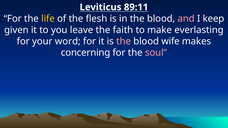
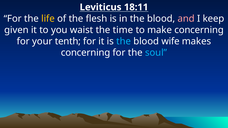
89:11: 89:11 -> 18:11 (136, 7)
leave: leave -> waist (82, 30)
faith: faith -> time (123, 30)
make everlasting: everlasting -> concerning (199, 30)
word: word -> tenth (68, 41)
the colour: pink -> light blue (124, 41)
soul colour: pink -> light blue (156, 53)
